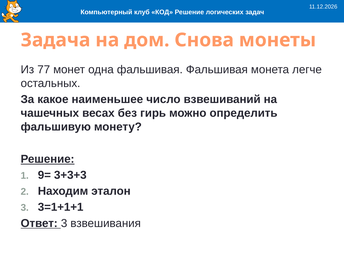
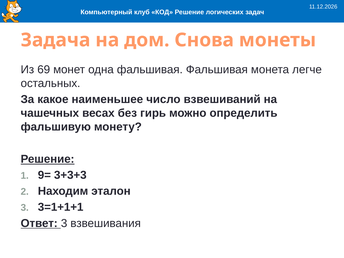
77: 77 -> 69 (44, 70)
